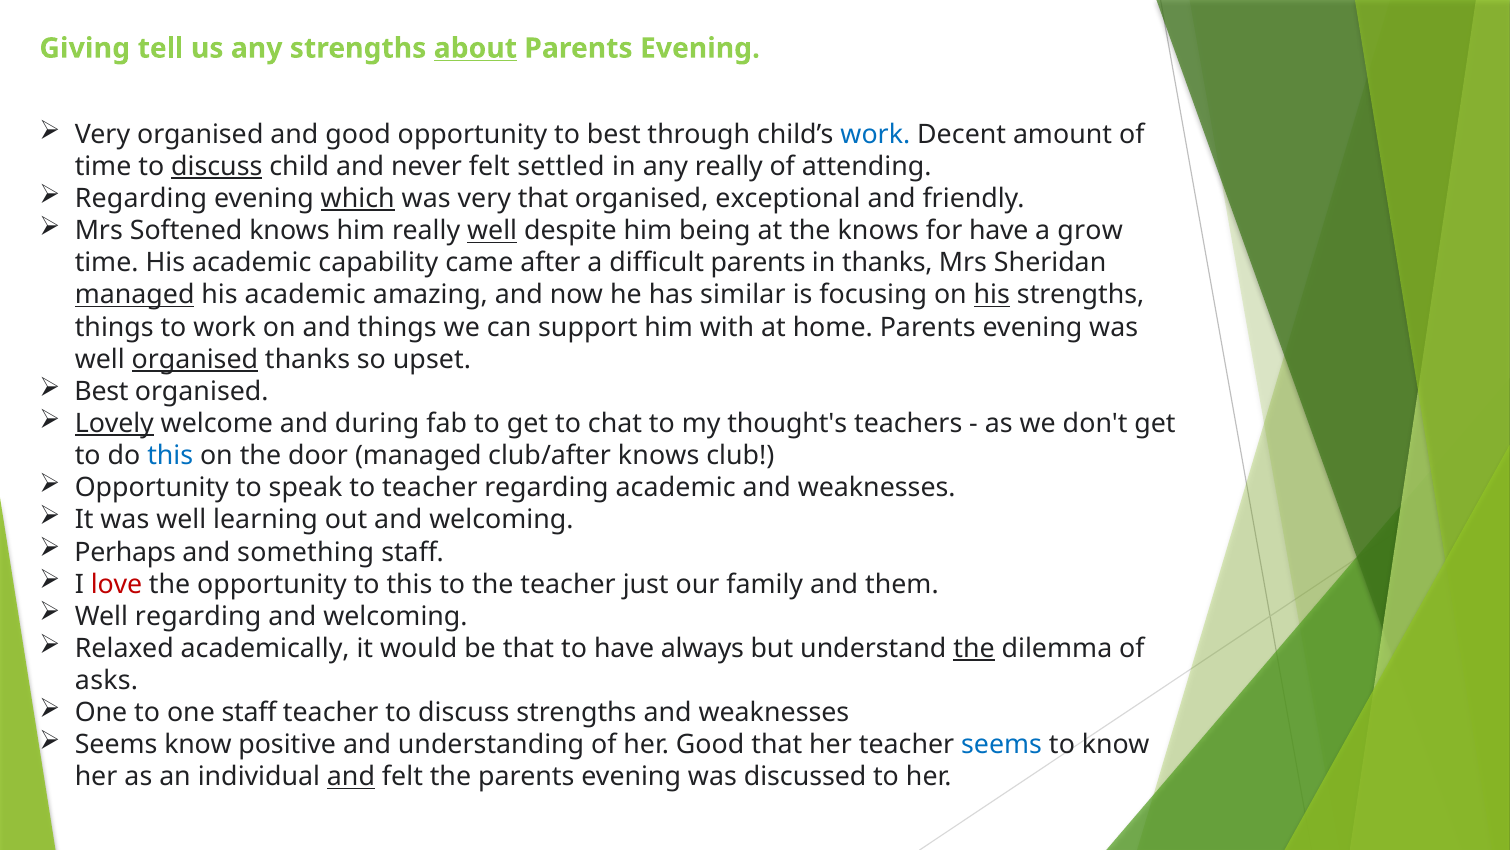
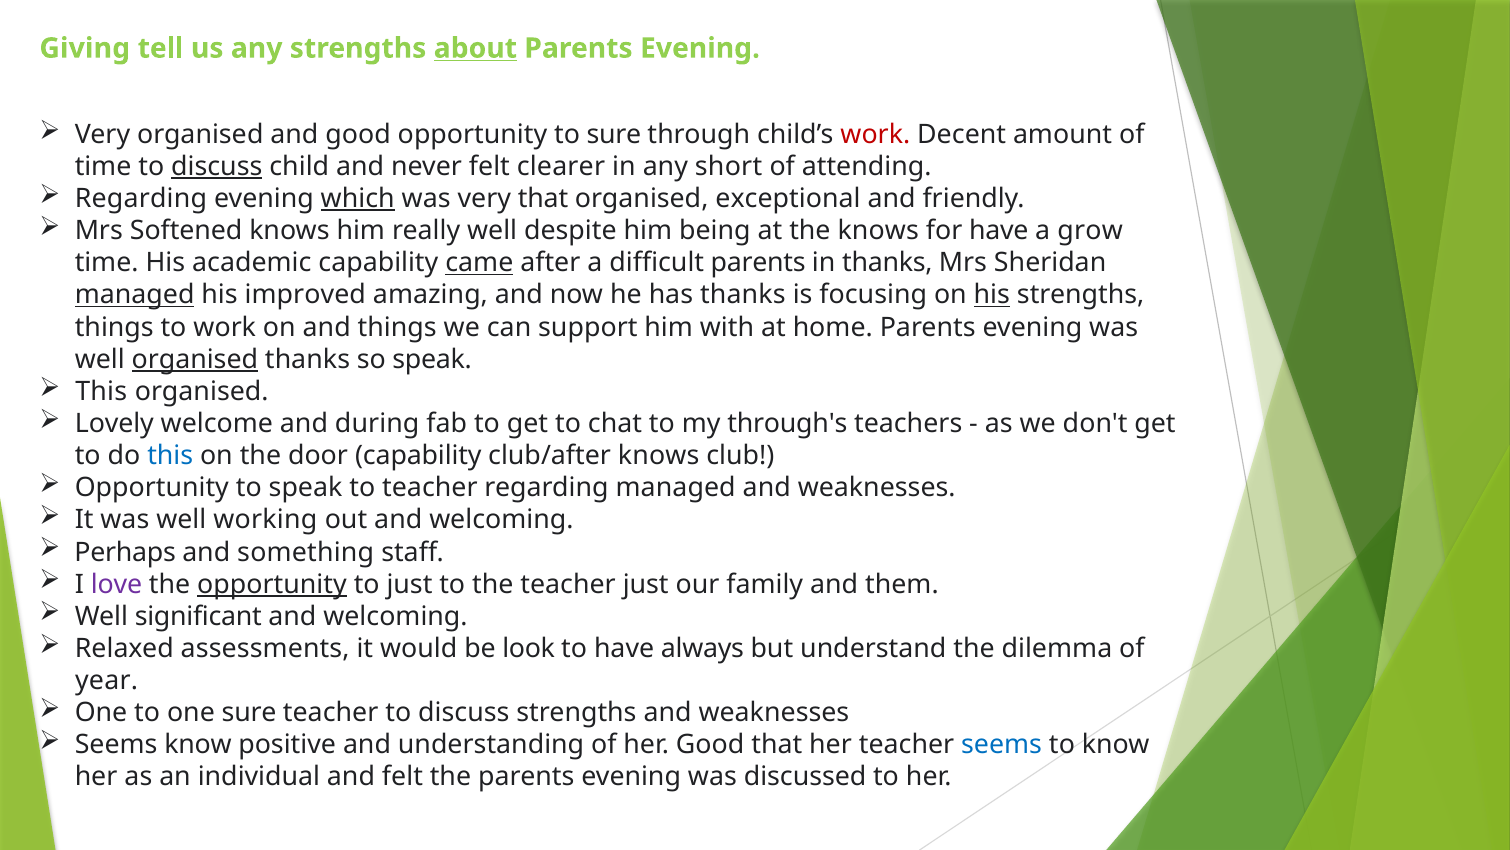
to best: best -> sure (614, 134)
work colour: blue -> red (875, 134)
settled: settled -> clearer (561, 167)
any really: really -> short (729, 167)
well underline: present -> none (492, 231)
came underline: none -> present (479, 263)
academic: academic -> improved (305, 295)
has similar: similar -> thanks (743, 295)
so upset: upset -> speak (432, 359)
Best: Best -> This (101, 391)
Lovely underline: present -> none (114, 423)
thought's: thought's -> through's (787, 423)
door managed: managed -> capability (418, 455)
regarding academic: academic -> managed (676, 488)
learning: learning -> working (265, 520)
love colour: red -> purple (116, 584)
opportunity underline: none -> present (272, 584)
to this: this -> just (409, 584)
Well regarding: regarding -> significant (198, 616)
academically: academically -> assessments (265, 648)
be that: that -> look (529, 648)
the underline: present -> none (974, 648)
asks: asks -> year (107, 680)
one staff: staff -> sure (249, 712)
and underline: present -> none (351, 776)
